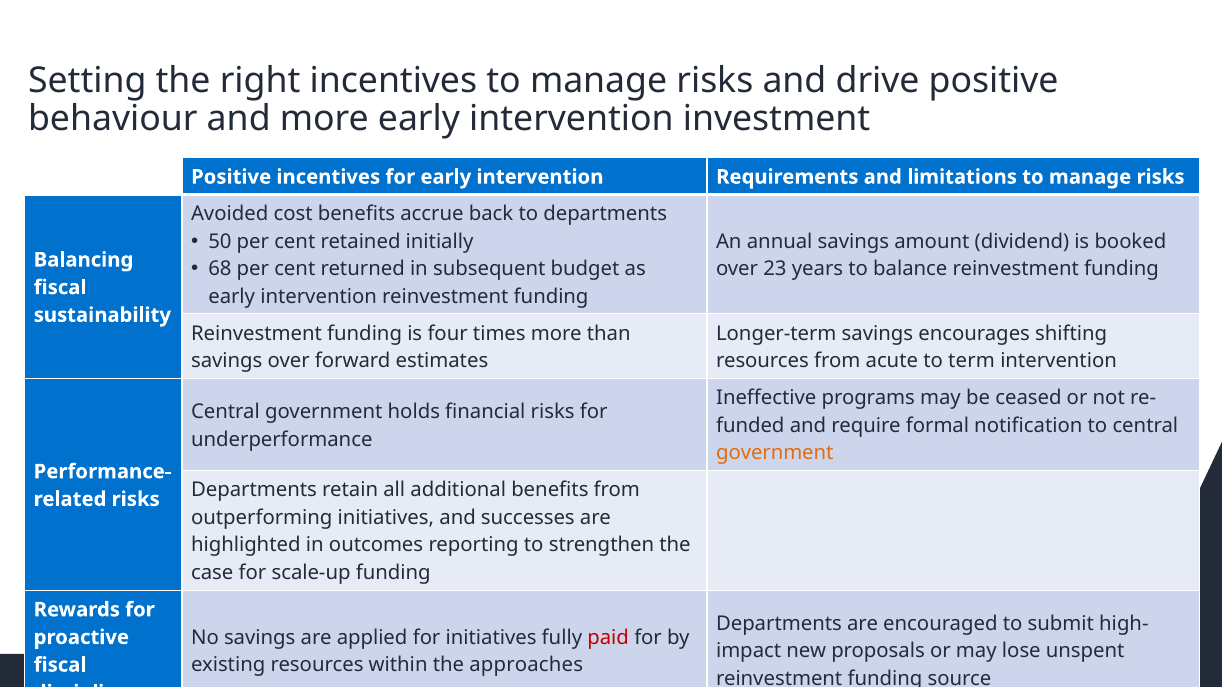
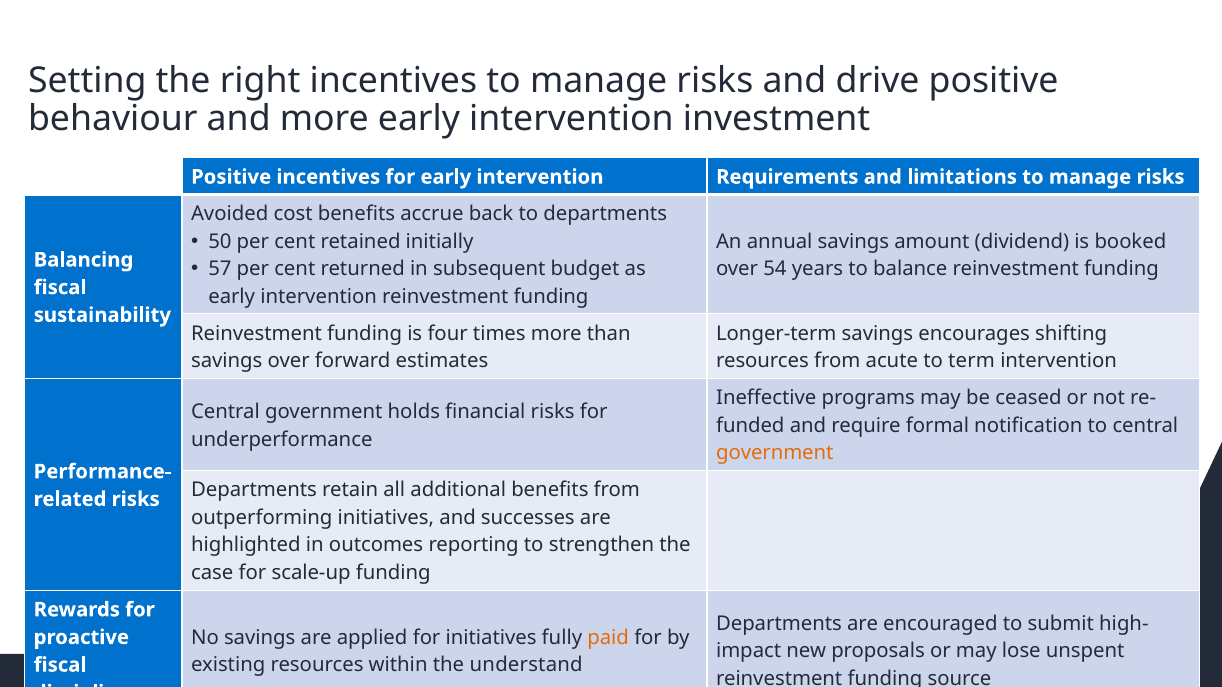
68: 68 -> 57 (220, 269)
23: 23 -> 54 (775, 269)
paid colour: red -> orange (608, 638)
approaches: approaches -> understand (526, 665)
